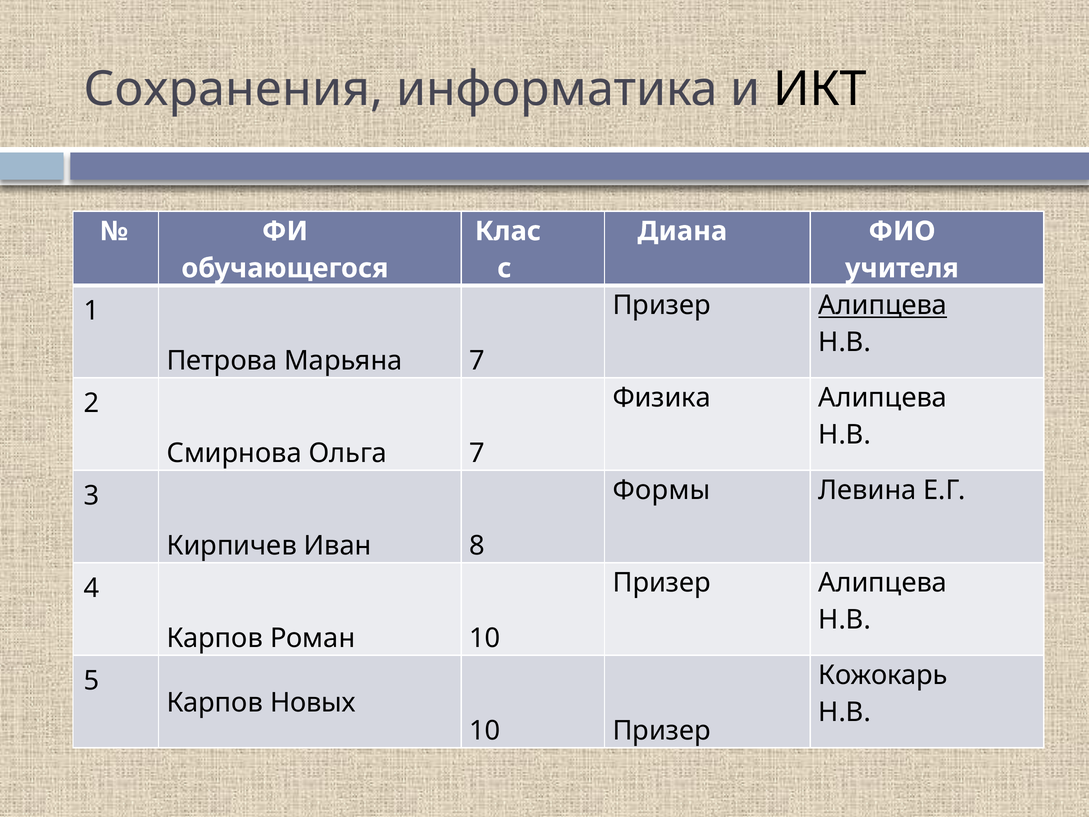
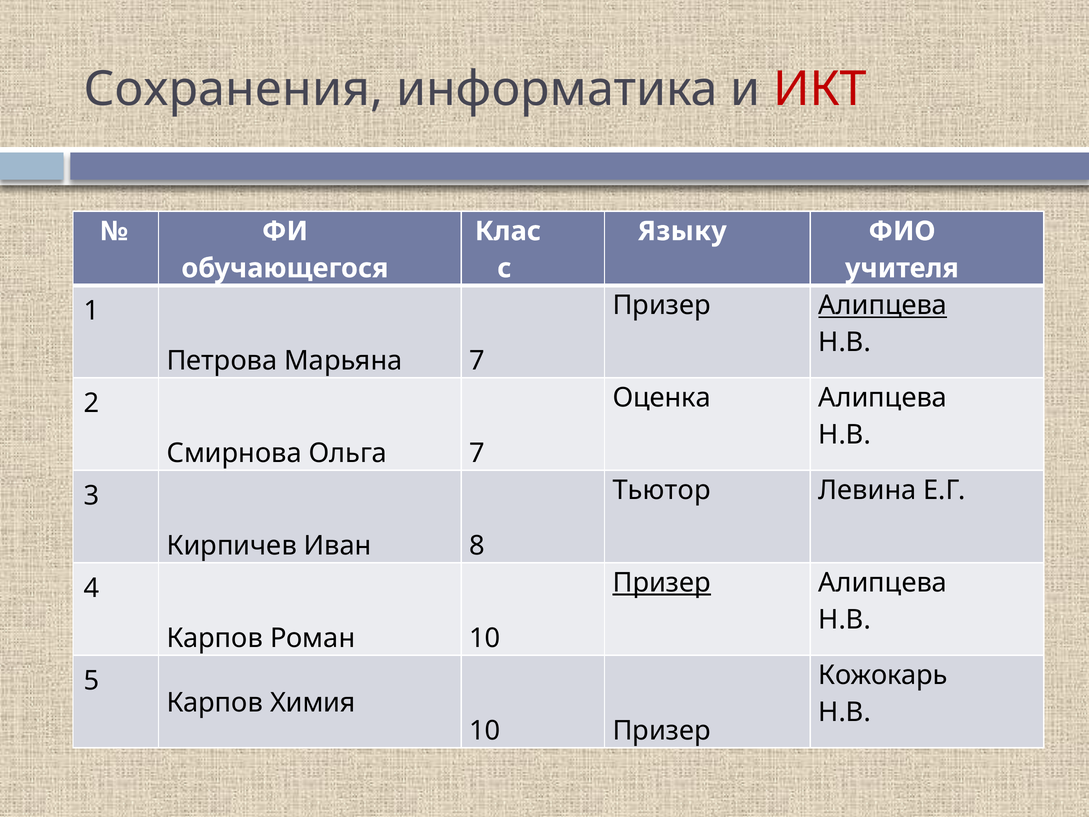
ИКТ colour: black -> red (820, 89)
Диана: Диана -> Языку (682, 231)
Физика: Физика -> Оценка (662, 398)
Формы: Формы -> Тьютор (662, 490)
Призер underline: none -> present (662, 583)
Новых: Новых -> Химия (313, 703)
